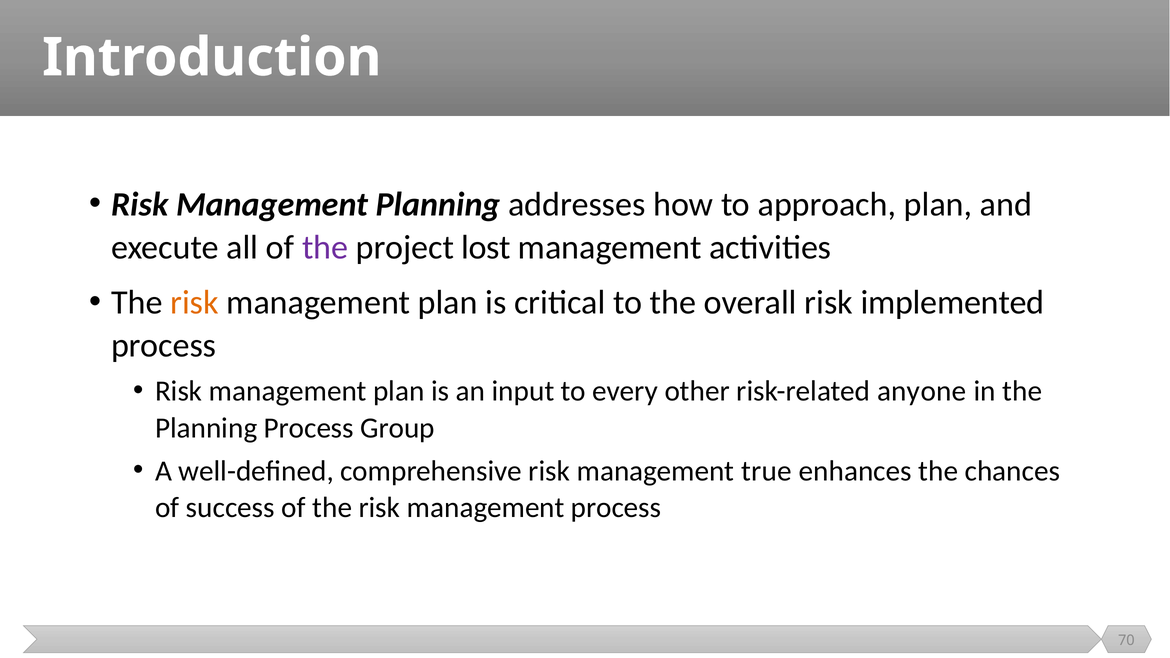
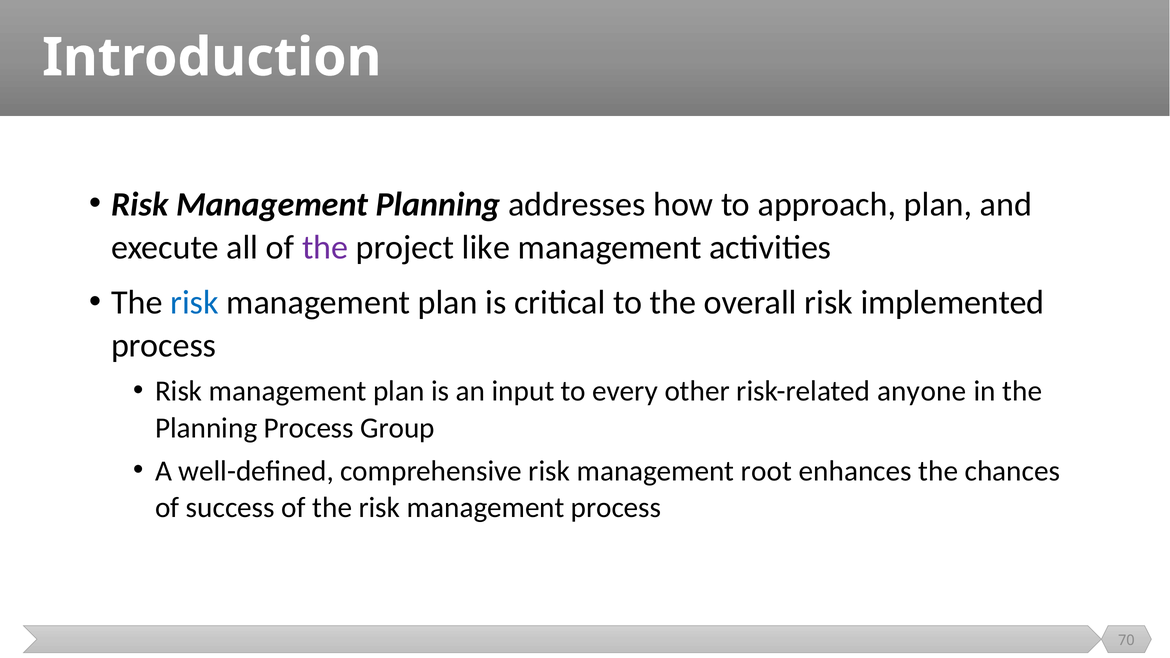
lost: lost -> like (486, 247)
risk colour: orange -> blue (194, 303)
true: true -> root (766, 471)
